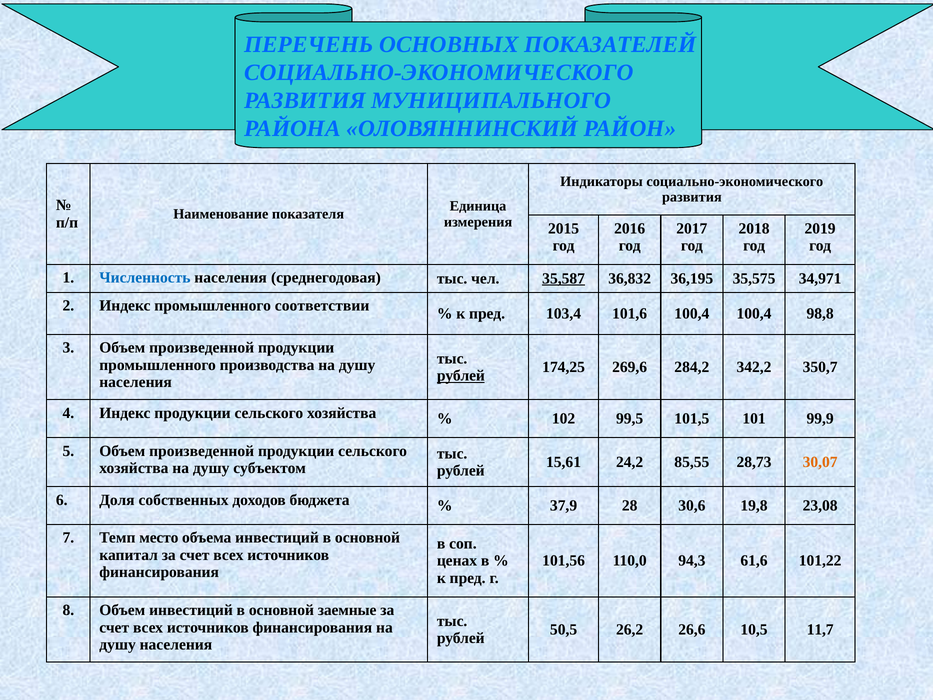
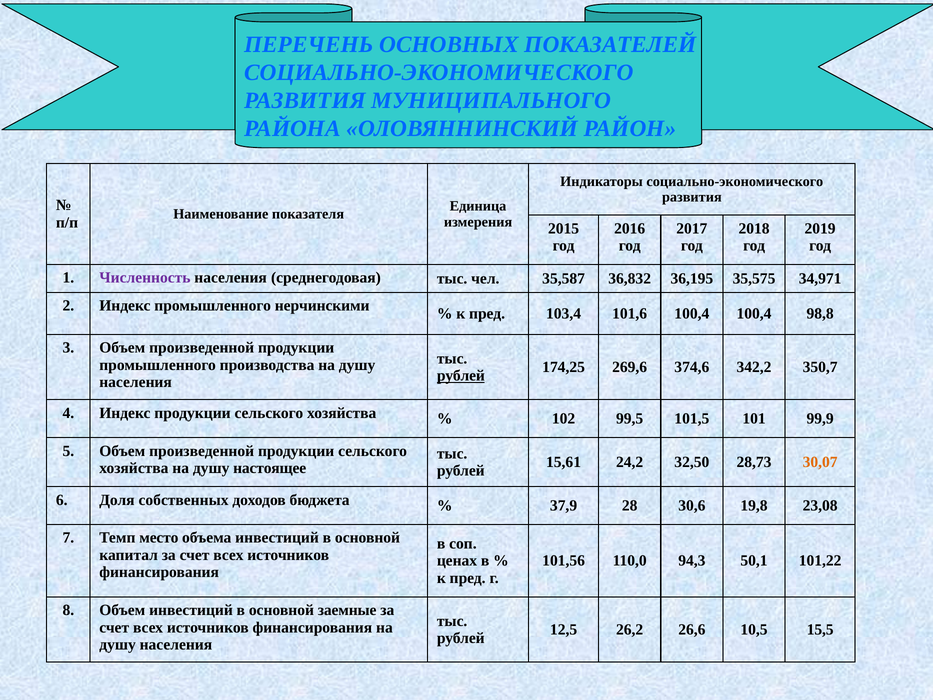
Численность colour: blue -> purple (145, 278)
35,587 underline: present -> none (564, 278)
соответствии: соответствии -> нерчинскими (322, 306)
284,2: 284,2 -> 374,6 (692, 367)
85,55: 85,55 -> 32,50 (692, 462)
субъектом: субъектом -> настоящее (270, 468)
61,6: 61,6 -> 50,1 (754, 561)
50,5: 50,5 -> 12,5 (564, 629)
11,7: 11,7 -> 15,5 (820, 629)
